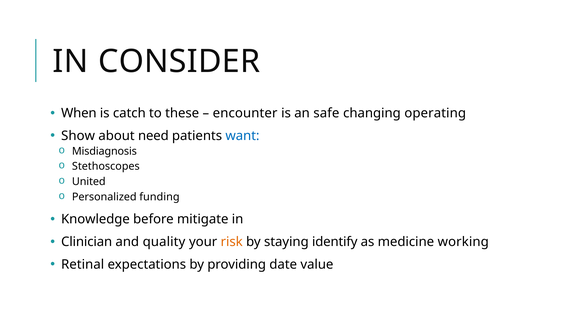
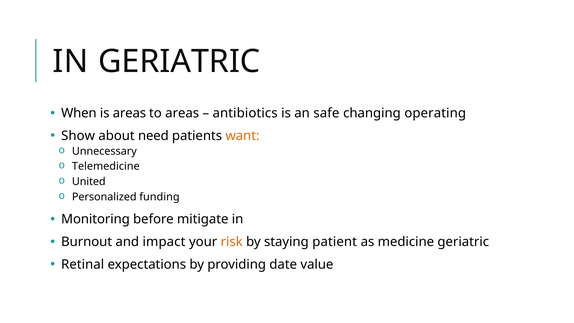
IN CONSIDER: CONSIDER -> GERIATRIC (179, 61)
is catch: catch -> areas (129, 113)
to these: these -> areas (182, 113)
encounter: encounter -> antibiotics (245, 113)
want colour: blue -> orange (242, 136)
Misdiagnosis: Misdiagnosis -> Unnecessary (104, 151)
Stethoscopes: Stethoscopes -> Telemedicine (106, 166)
Knowledge: Knowledge -> Monitoring (95, 219)
Clinician: Clinician -> Burnout (87, 242)
quality: quality -> impact (164, 242)
identify: identify -> patient (335, 242)
medicine working: working -> geriatric (463, 242)
